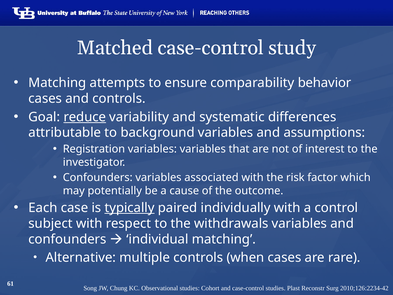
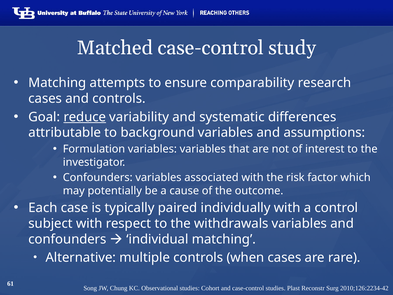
behavior: behavior -> research (324, 83)
Registration: Registration -> Formulation (94, 149)
typically underline: present -> none (130, 208)
